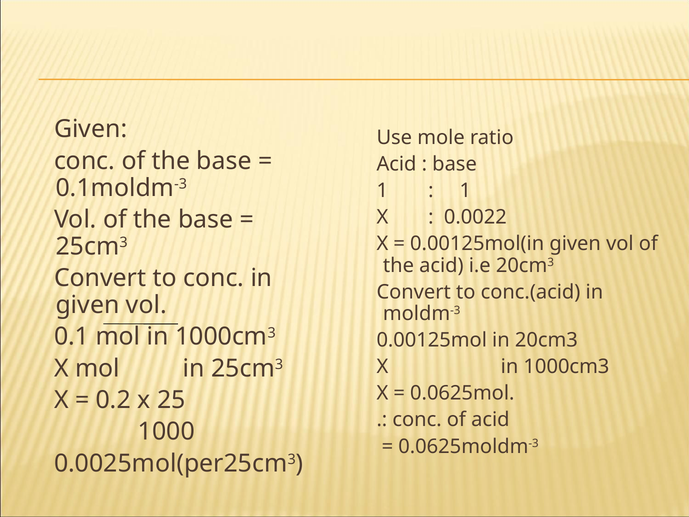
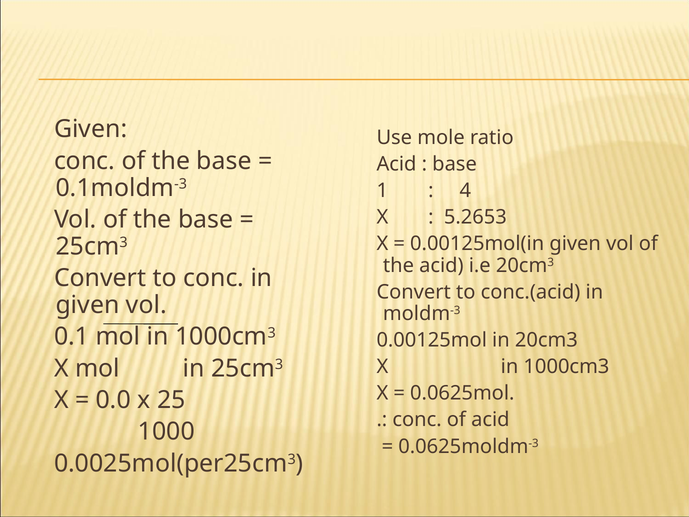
1: 1 -> 4 (465, 191)
0.0022: 0.0022 -> 5.2653 (475, 217)
0.2: 0.2 -> 0.0 (113, 400)
